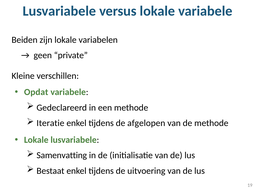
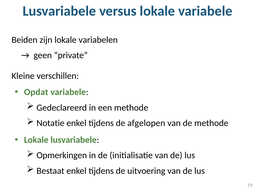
Iteratie: Iteratie -> Notatie (50, 123)
Samenvatting: Samenvatting -> Opmerkingen (62, 156)
